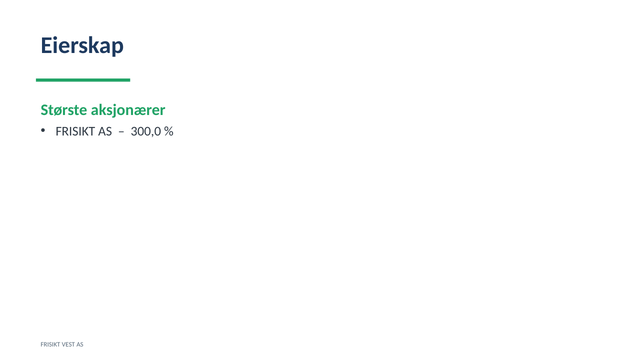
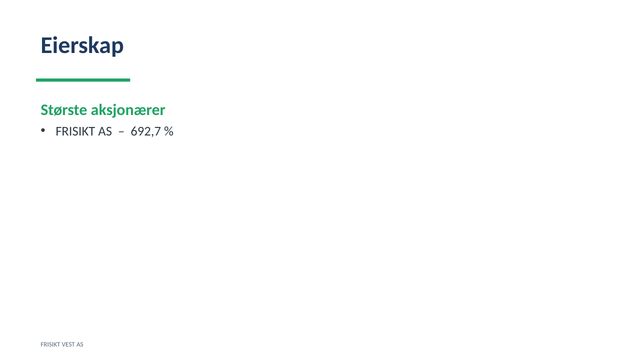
300,0: 300,0 -> 692,7 (146, 131)
